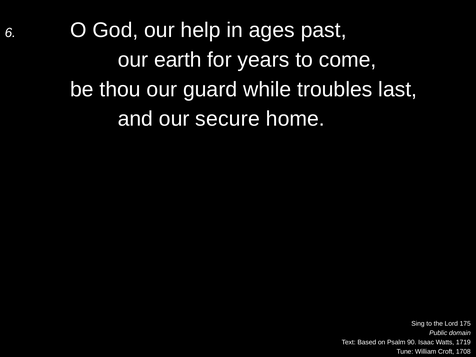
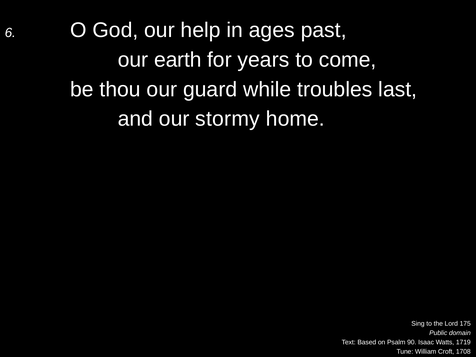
secure: secure -> stormy (228, 119)
